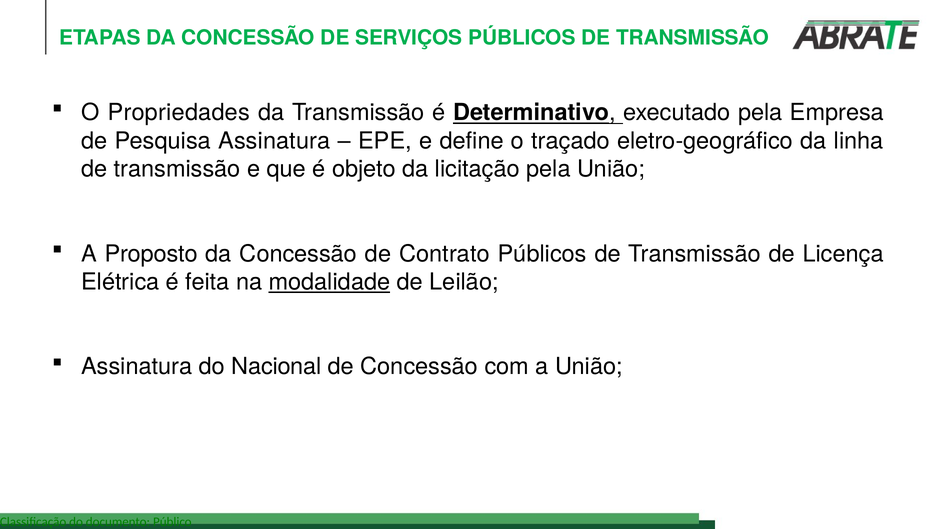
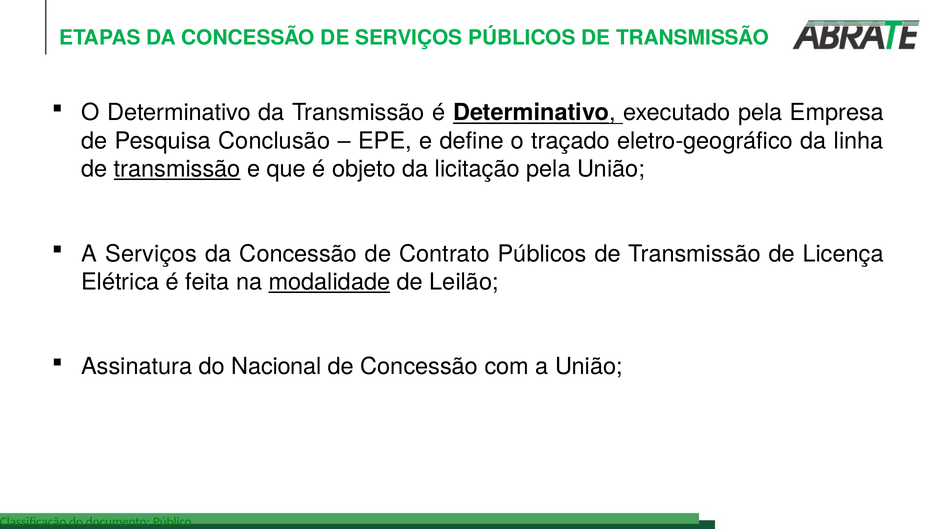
O Propriedades: Propriedades -> Determinativo (179, 113)
Pesquisa Assinatura: Assinatura -> Conclusão (274, 141)
transmissão underline: none -> present (177, 169)
A Proposto: Proposto -> Serviços (151, 254)
